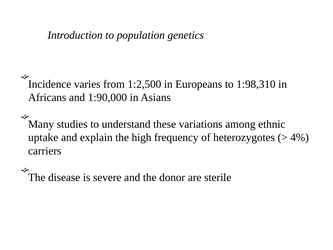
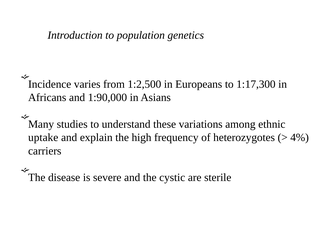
1:98,310: 1:98,310 -> 1:17,300 (256, 84)
donor: donor -> cystic (172, 177)
